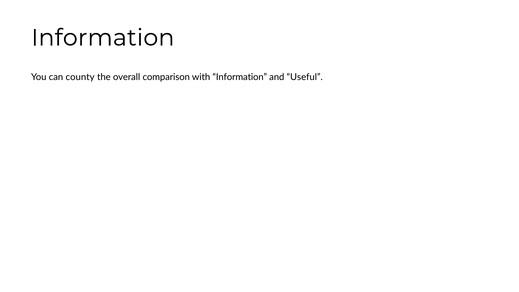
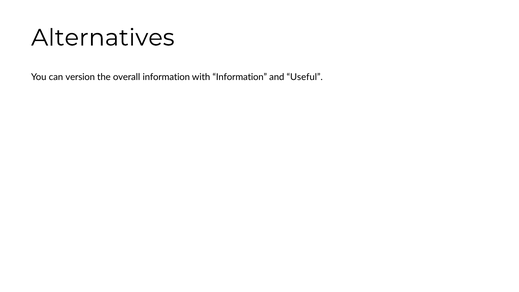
Information: Information -> Alternatives (103, 38)
county: county -> version (80, 77)
overall comparison: comparison -> information (166, 77)
